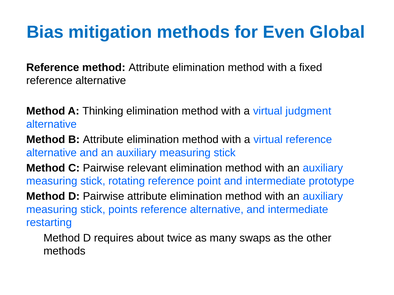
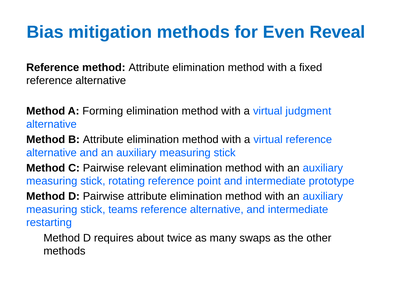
Global: Global -> Reveal (337, 32)
Thinking: Thinking -> Forming (103, 111)
points: points -> teams (123, 210)
